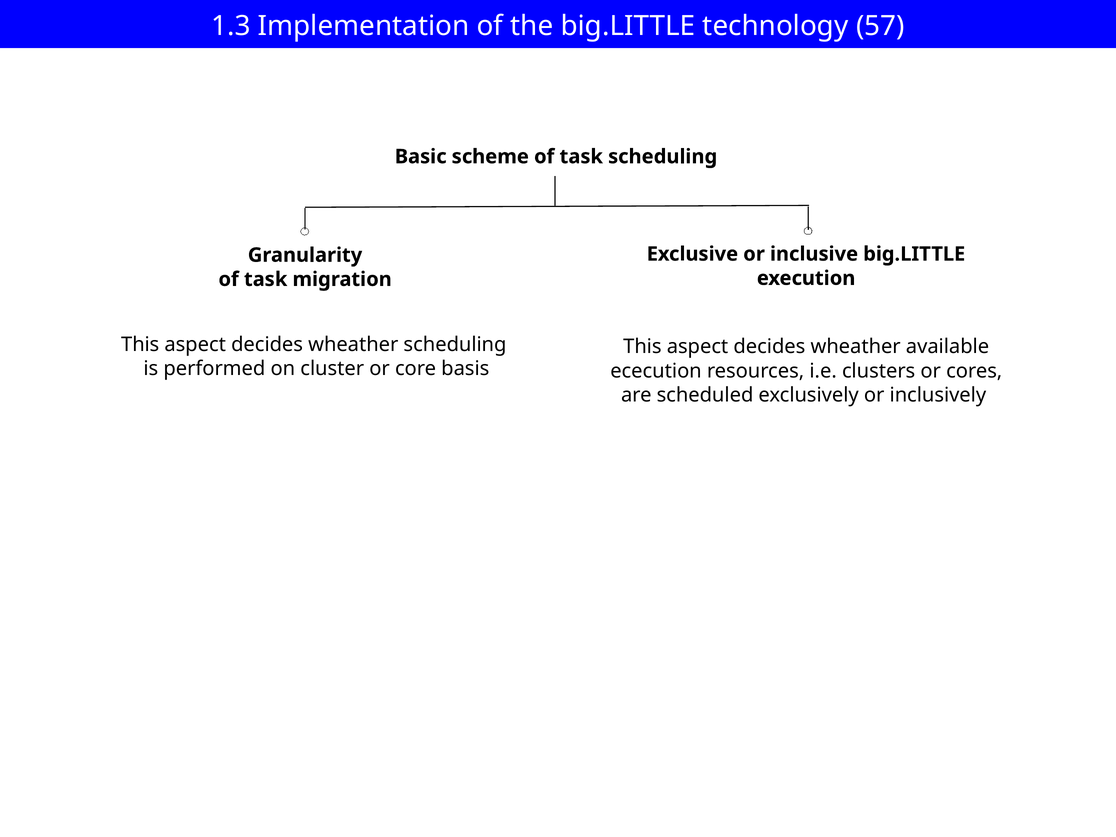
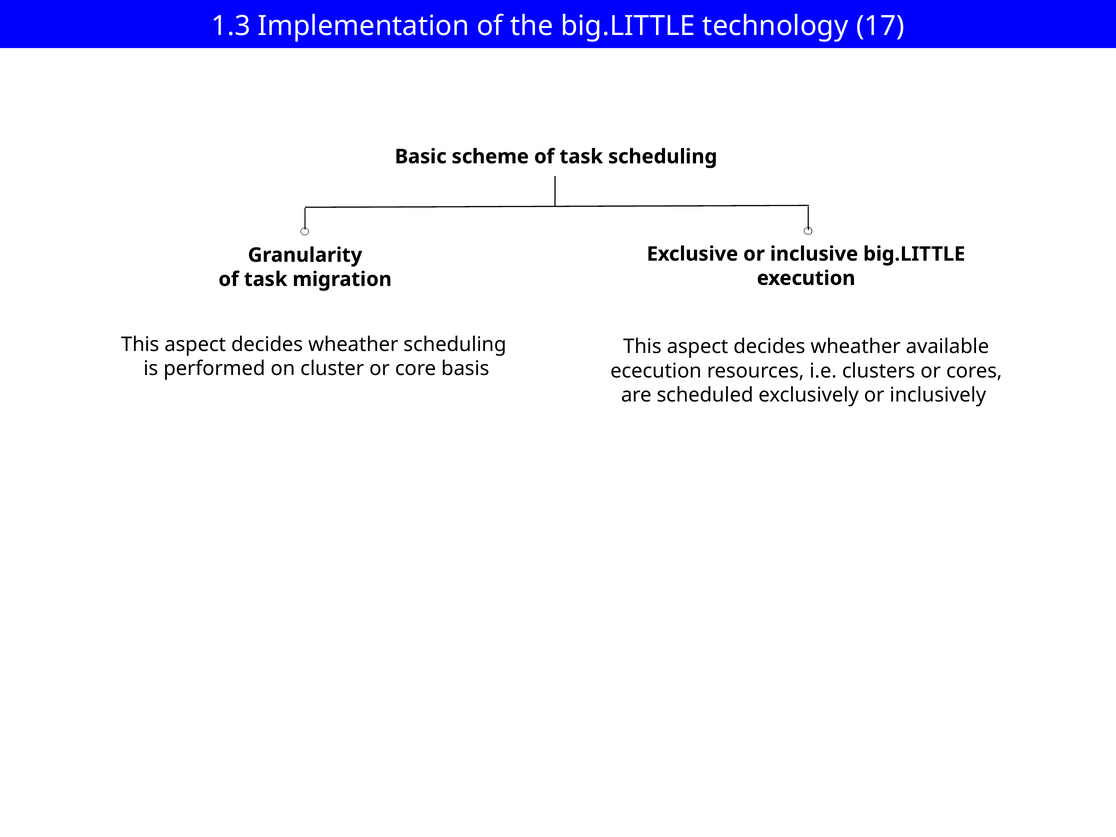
57: 57 -> 17 (880, 26)
